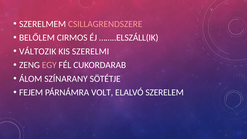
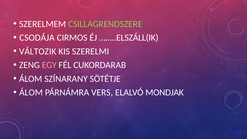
CSILLAGRENDSZERE colour: pink -> light green (105, 24)
BELŐLEM: BELŐLEM -> CSODÁJA (37, 38)
FEJEM: FEJEM -> ÁLOM (31, 92)
VOLT: VOLT -> VERS (102, 92)
SZERELEM: SZERELEM -> MONDJAK (165, 92)
